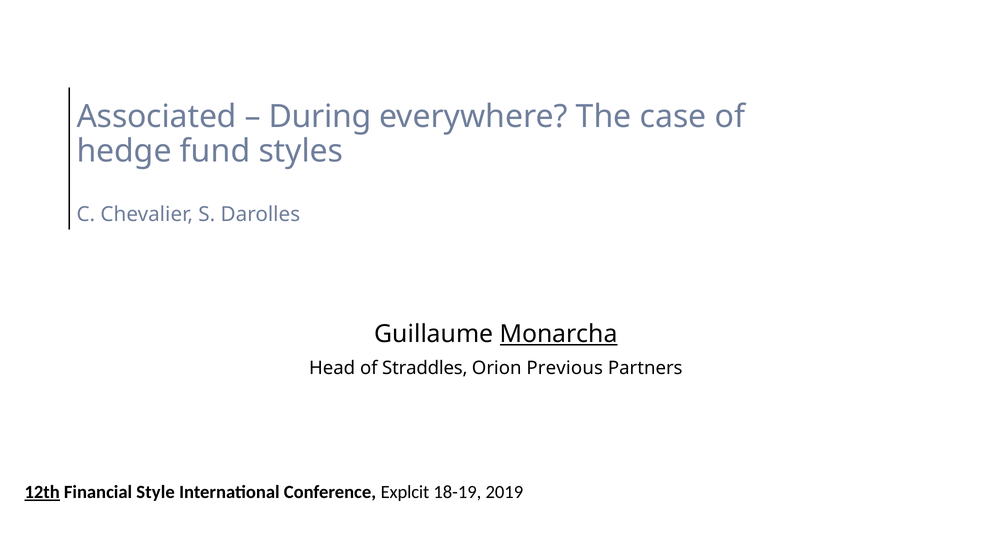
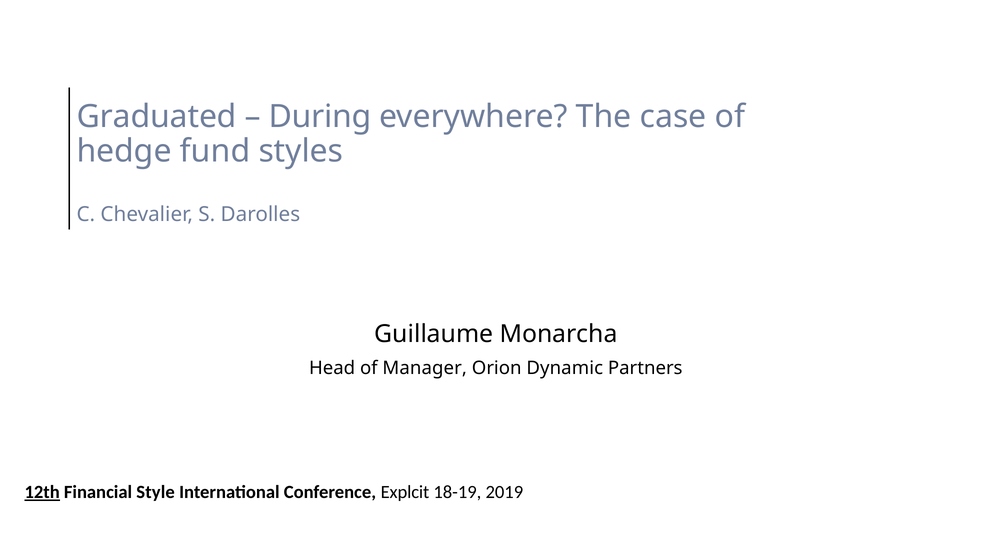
Associated: Associated -> Graduated (157, 117)
Monarcha underline: present -> none (559, 334)
Straddles: Straddles -> Manager (425, 368)
Previous: Previous -> Dynamic (565, 368)
